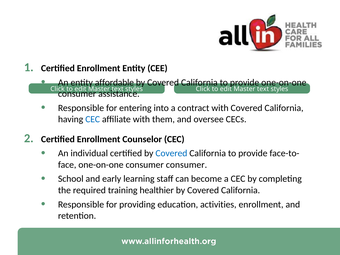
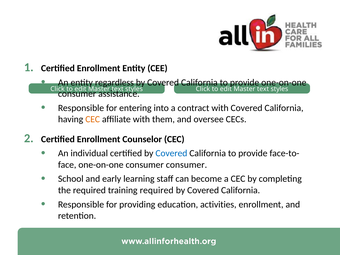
affordable: affordable -> regardless (114, 82)
CEC colour: blue -> orange (93, 119)
training healthier: healthier -> required (157, 190)
